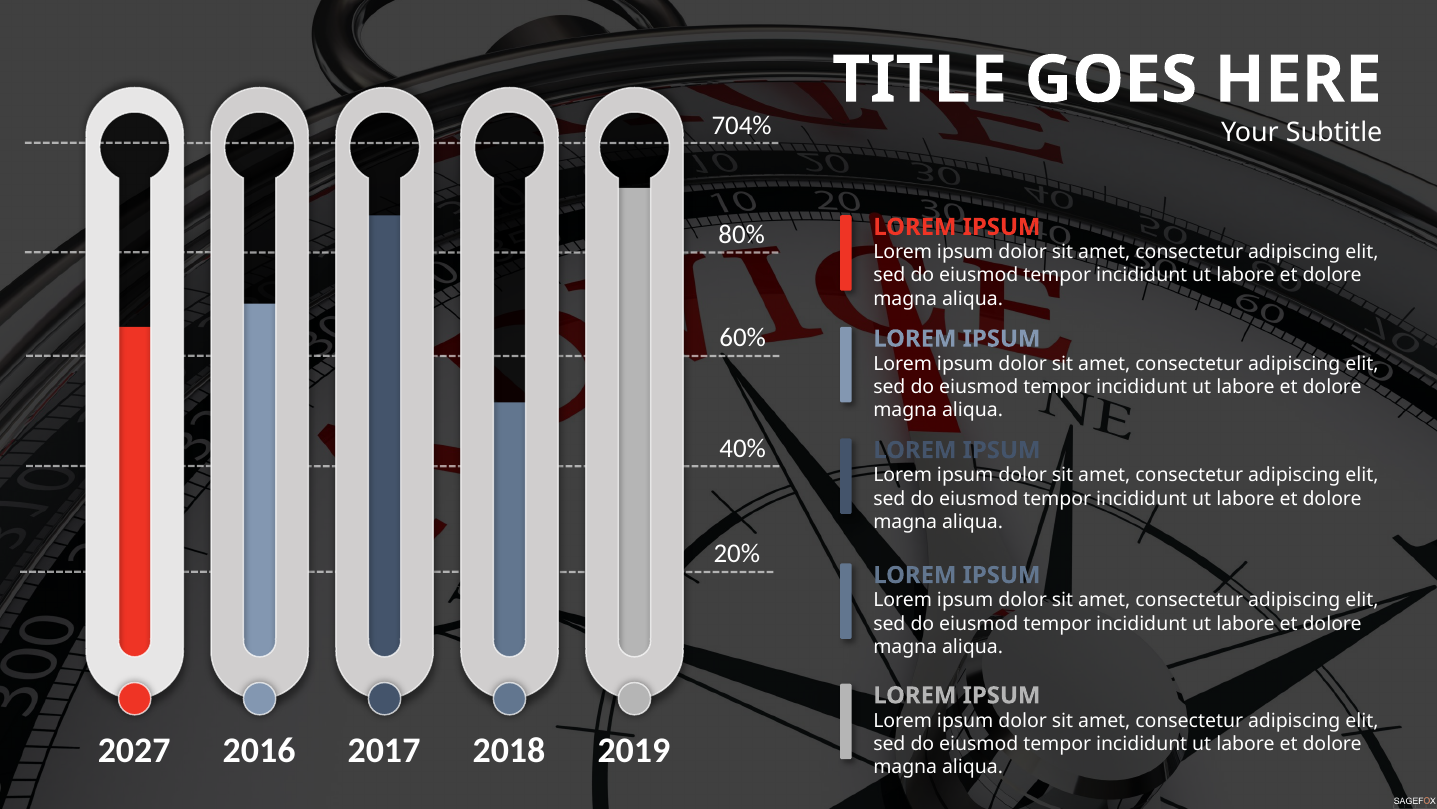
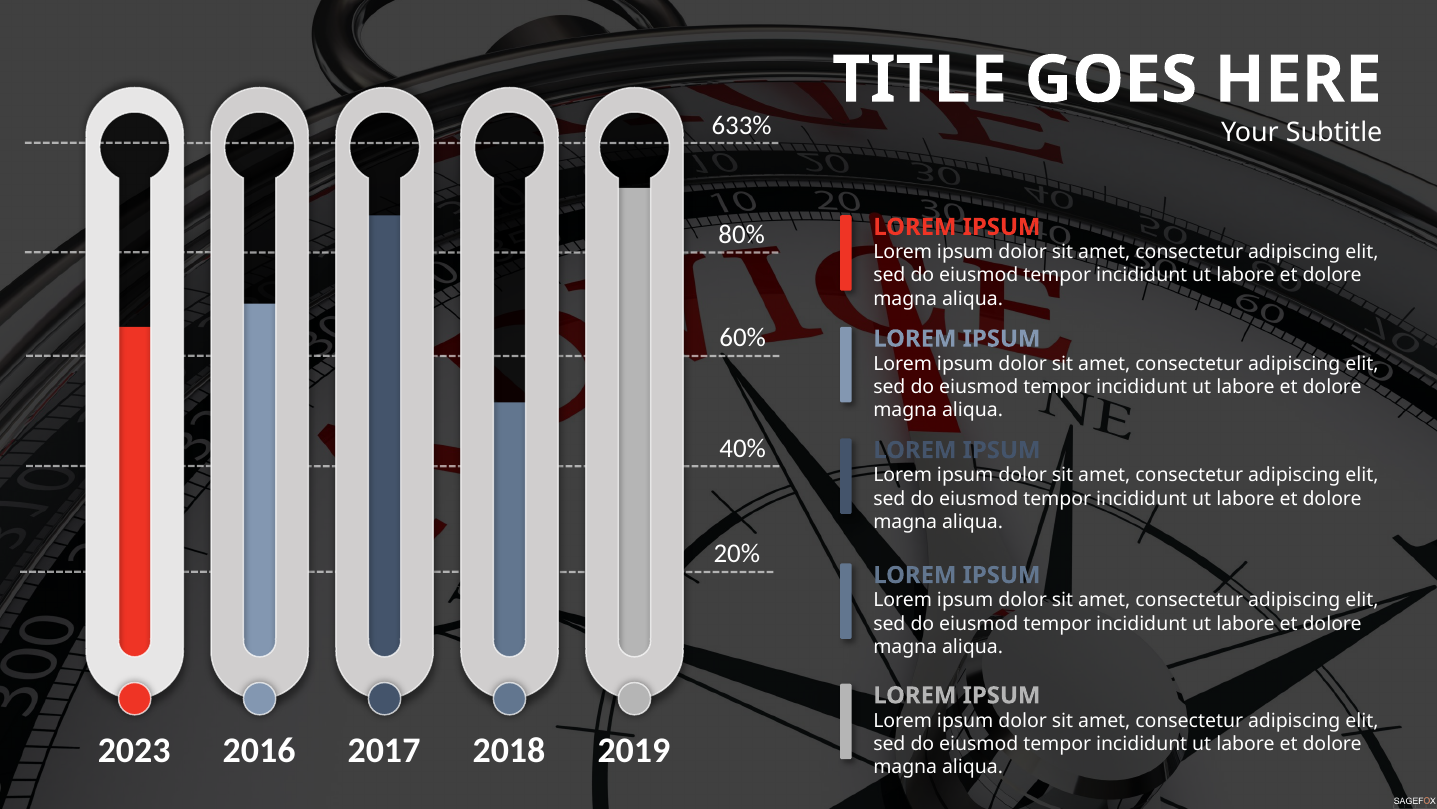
704%: 704% -> 633% (742, 125)
2027: 2027 -> 2023 (134, 750)
